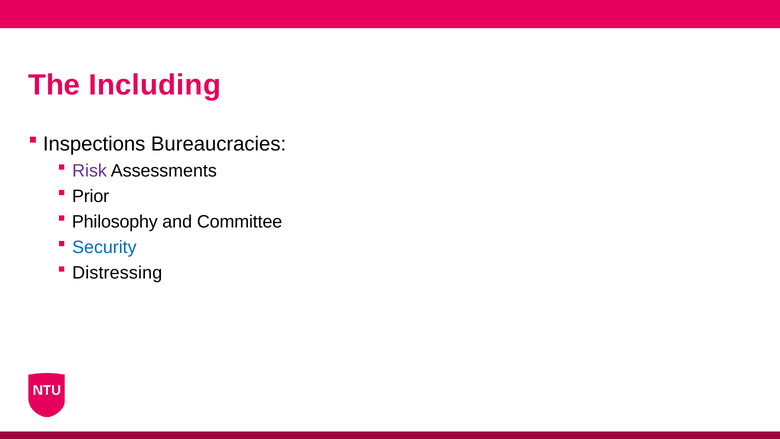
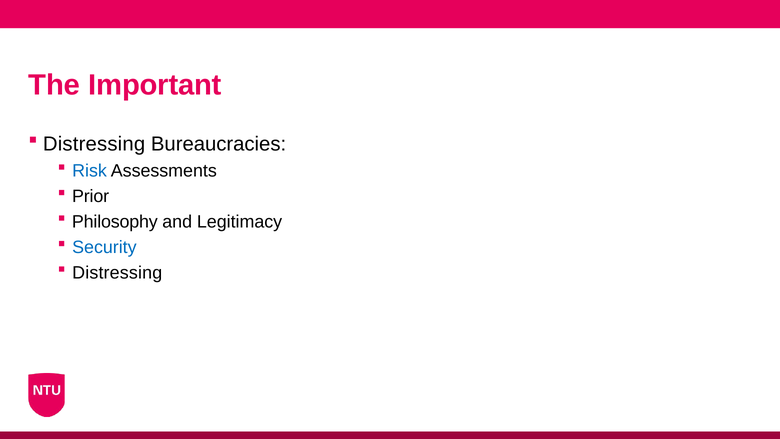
Including: Including -> Important (155, 85)
Inspections: Inspections -> Distressing (94, 144)
Risk colour: purple -> blue (90, 171)
Committee: Committee -> Legitimacy (240, 222)
